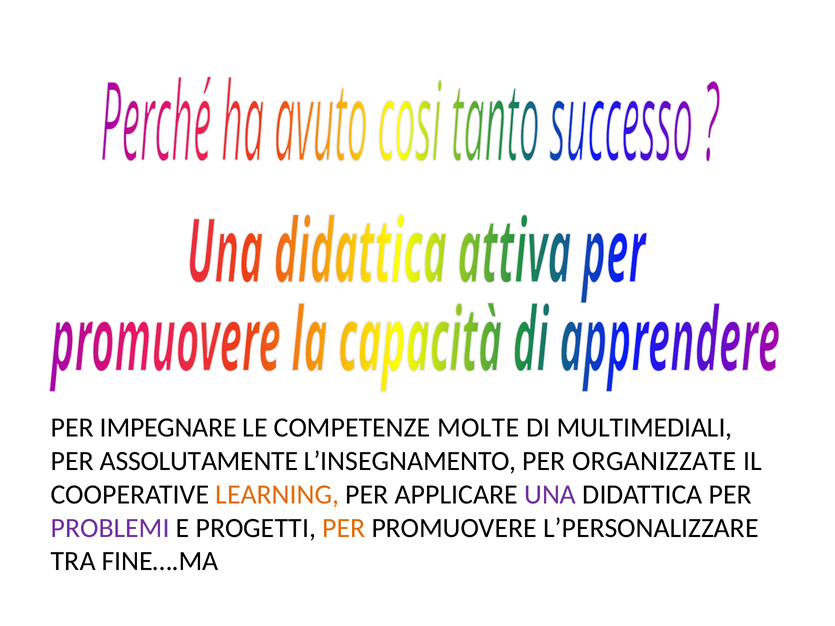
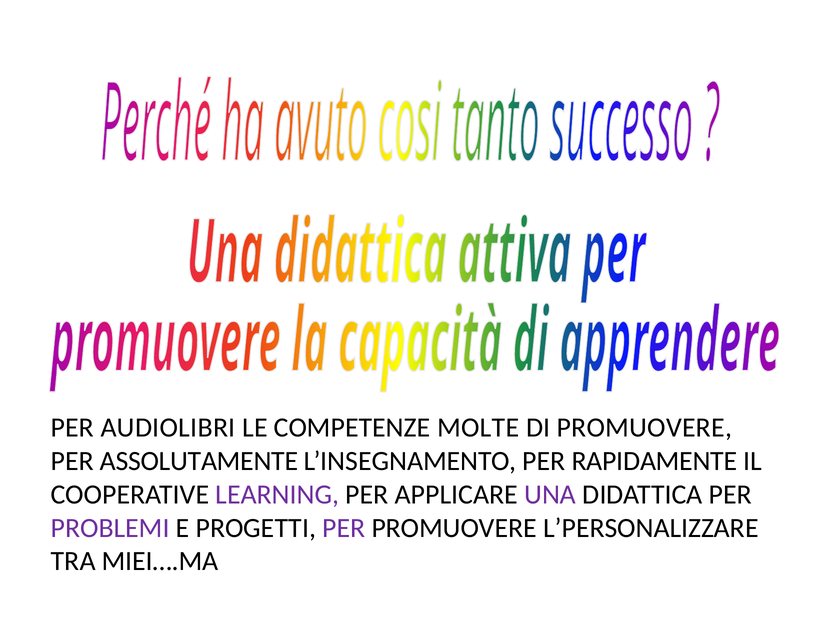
IMPEGNARE: IMPEGNARE -> AUDIOLIBRI (168, 428)
DI MULTIMEDIALI: MULTIMEDIALI -> PROMUOVERE (644, 428)
ORGANIZZATE: ORGANIZZATE -> RAPIDAMENTE (654, 461)
LEARNING colour: orange -> purple (277, 495)
PER colour: orange -> purple (344, 528)
FINE….MA: FINE….MA -> MIEI….MA (160, 562)
